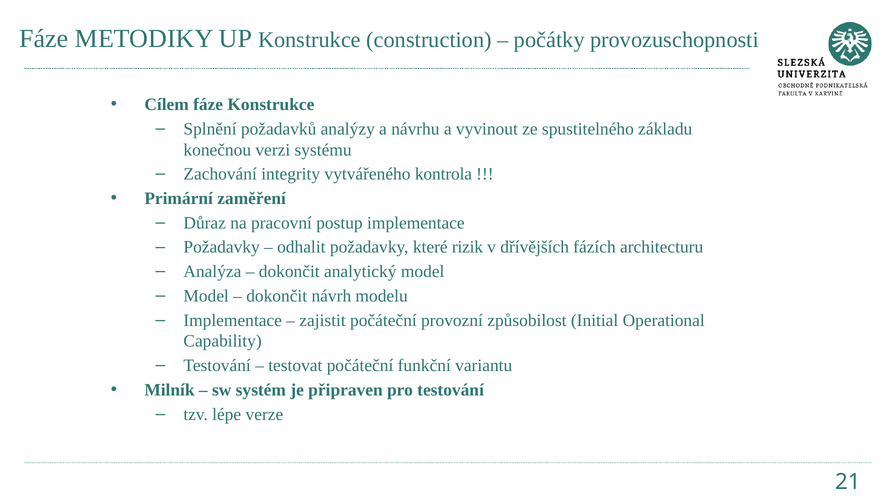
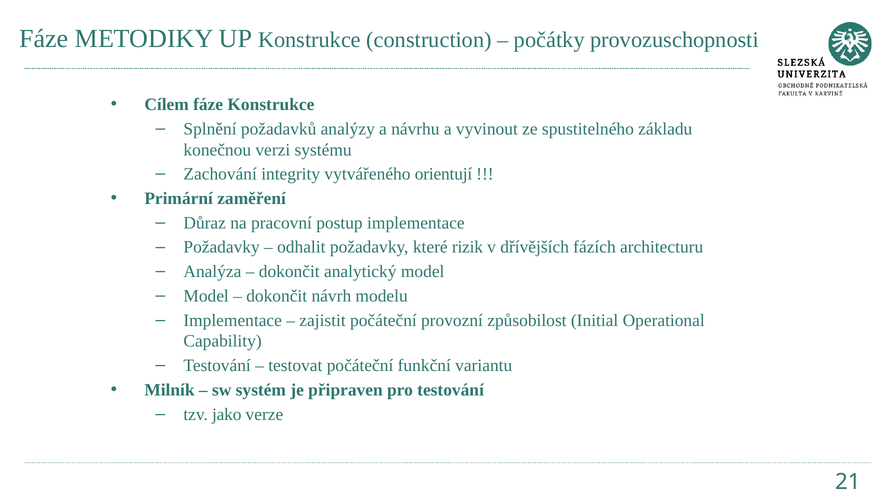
kontrola: kontrola -> orientují (444, 174)
lépe: lépe -> jako (227, 414)
